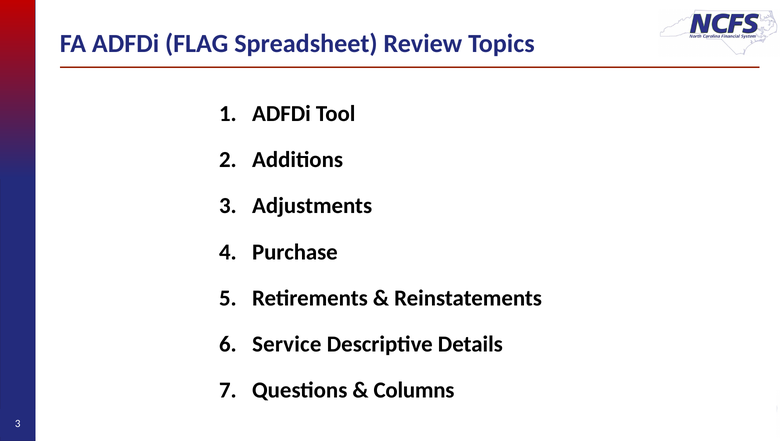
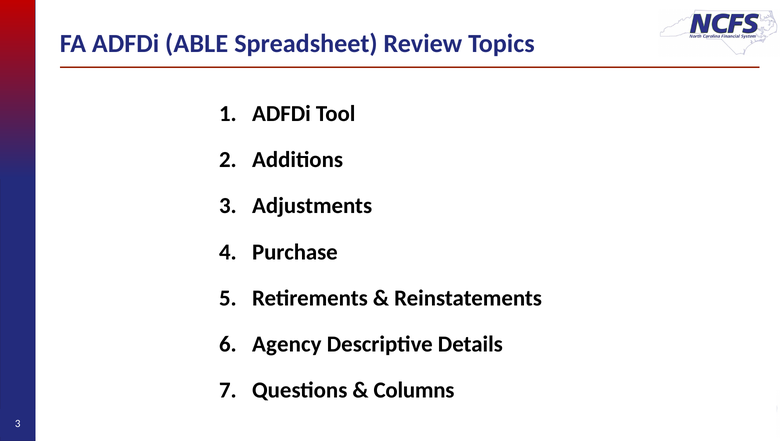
FLAG: FLAG -> ABLE (197, 44)
Service: Service -> Agency (287, 344)
